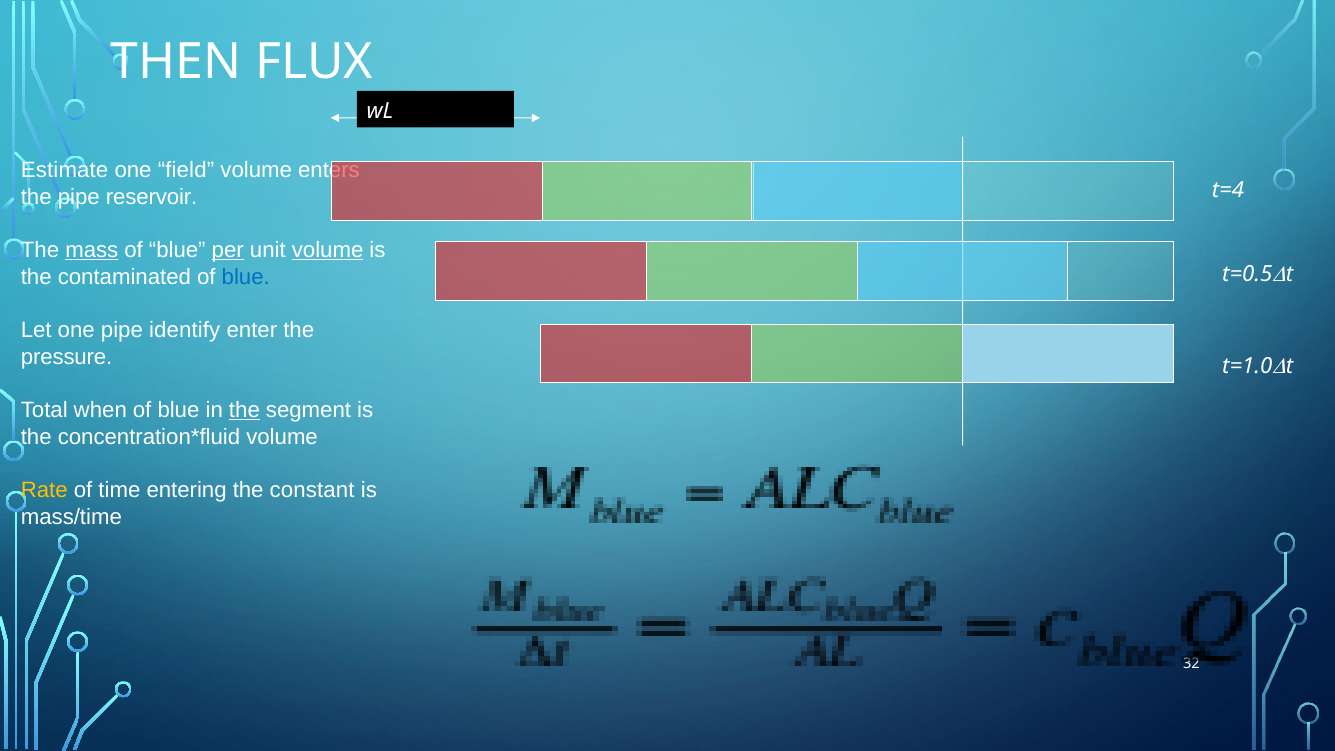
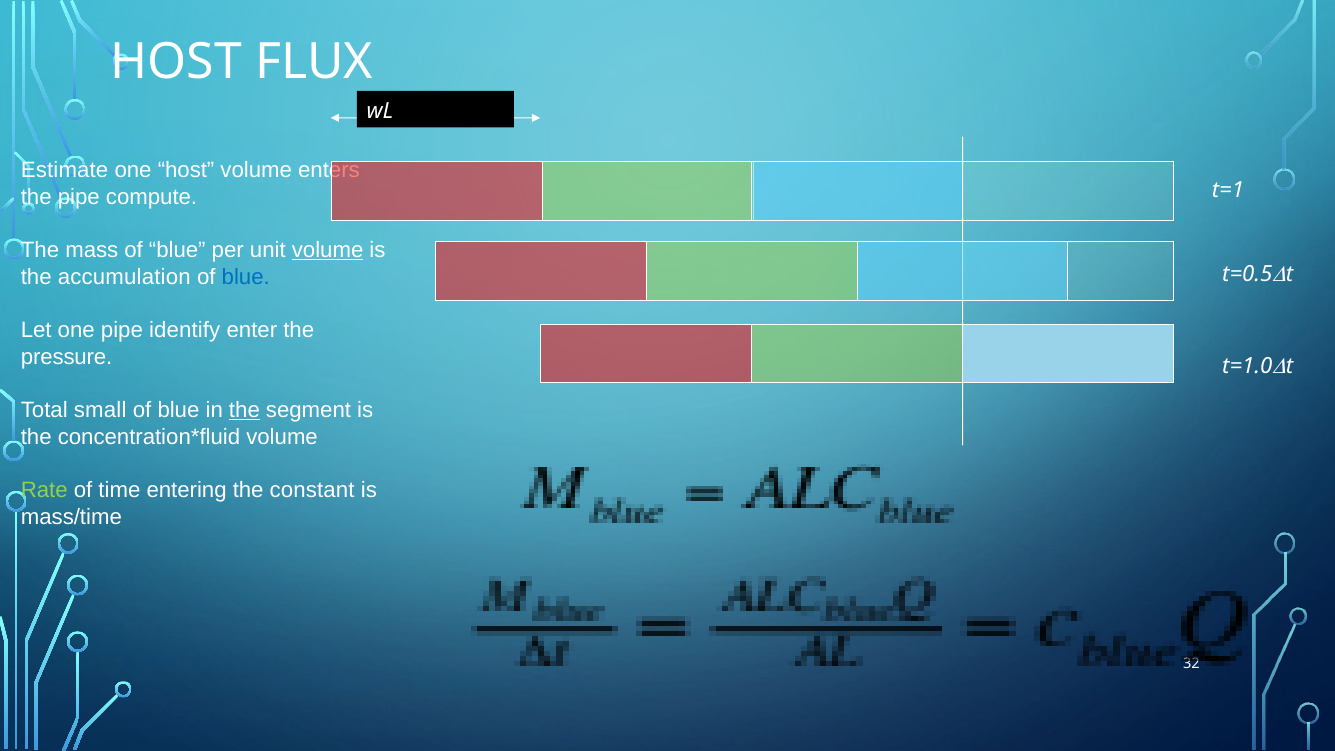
THEN: THEN -> HOST (176, 62)
one field: field -> host (186, 170)
t=4: t=4 -> t=1 (1228, 191)
reservoir: reservoir -> compute (152, 197)
mass underline: present -> none (92, 250)
per underline: present -> none (228, 250)
contaminated: contaminated -> accumulation (124, 277)
when: when -> small (100, 410)
Rate colour: yellow -> light green (44, 490)
